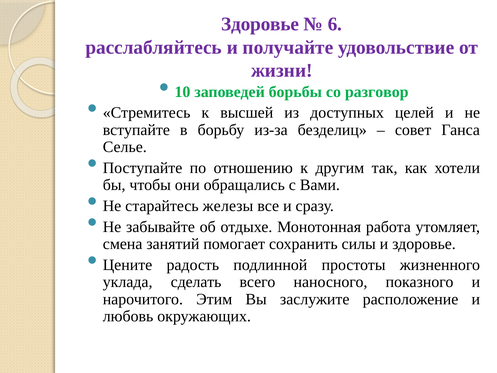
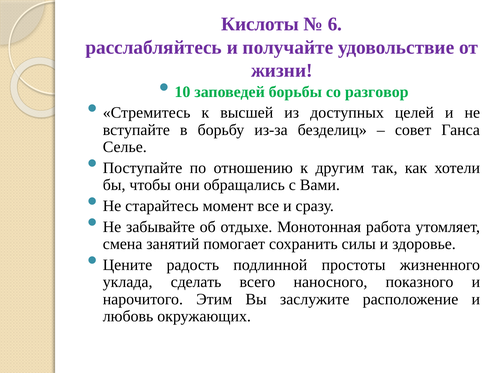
Здоровье: Здоровье -> Кислоты (260, 24)
железы: железы -> момент (228, 206)
